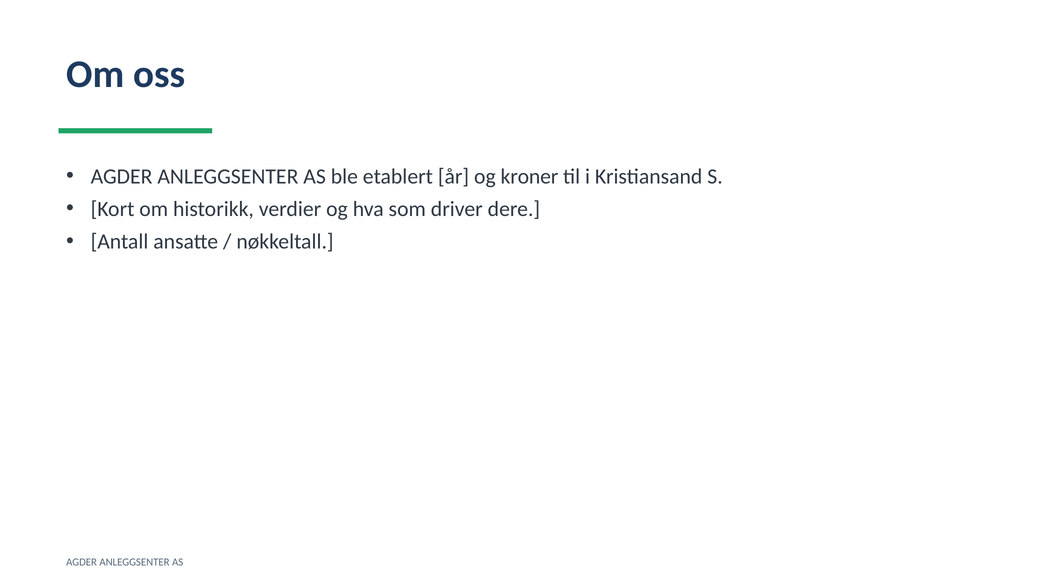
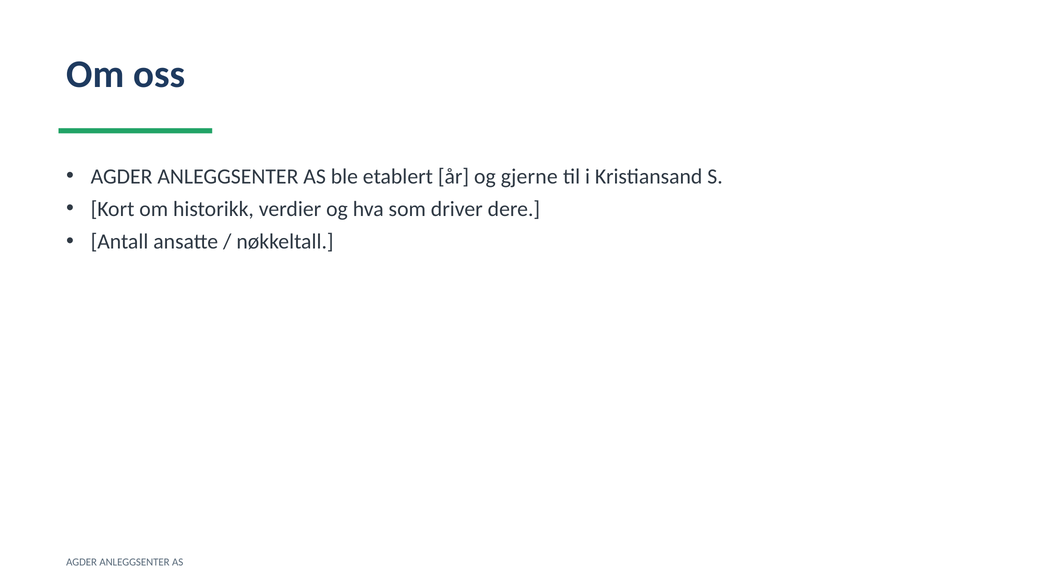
kroner: kroner -> gjerne (529, 176)
